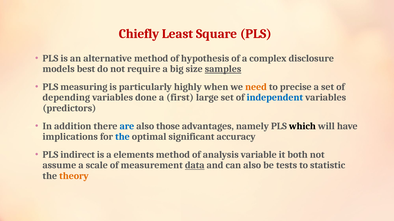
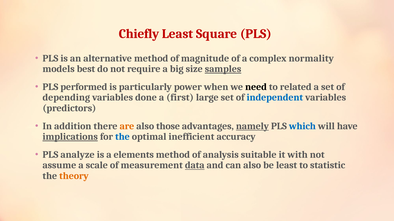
hypothesis: hypothesis -> magnitude (205, 58)
disclosure: disclosure -> normality (311, 58)
measuring: measuring -> performed (84, 87)
highly: highly -> power (188, 87)
need colour: orange -> black (256, 87)
precise: precise -> related (296, 87)
are colour: blue -> orange (127, 126)
namely underline: none -> present (252, 126)
which colour: black -> blue (302, 126)
implications underline: none -> present (70, 137)
significant: significant -> inefficient (191, 137)
indirect: indirect -> analyze (78, 155)
variable: variable -> suitable (259, 155)
both: both -> with (298, 155)
be tests: tests -> least (287, 166)
